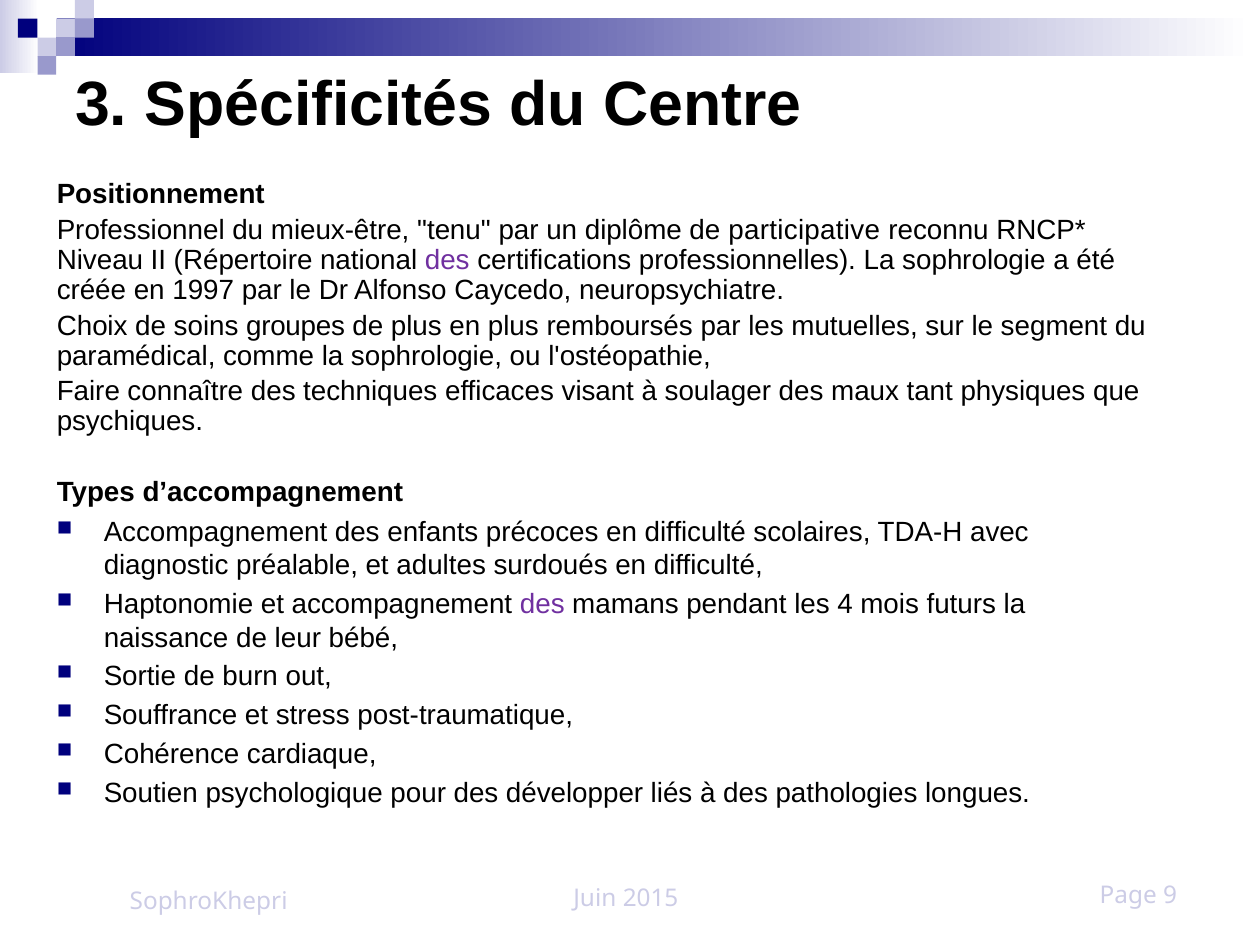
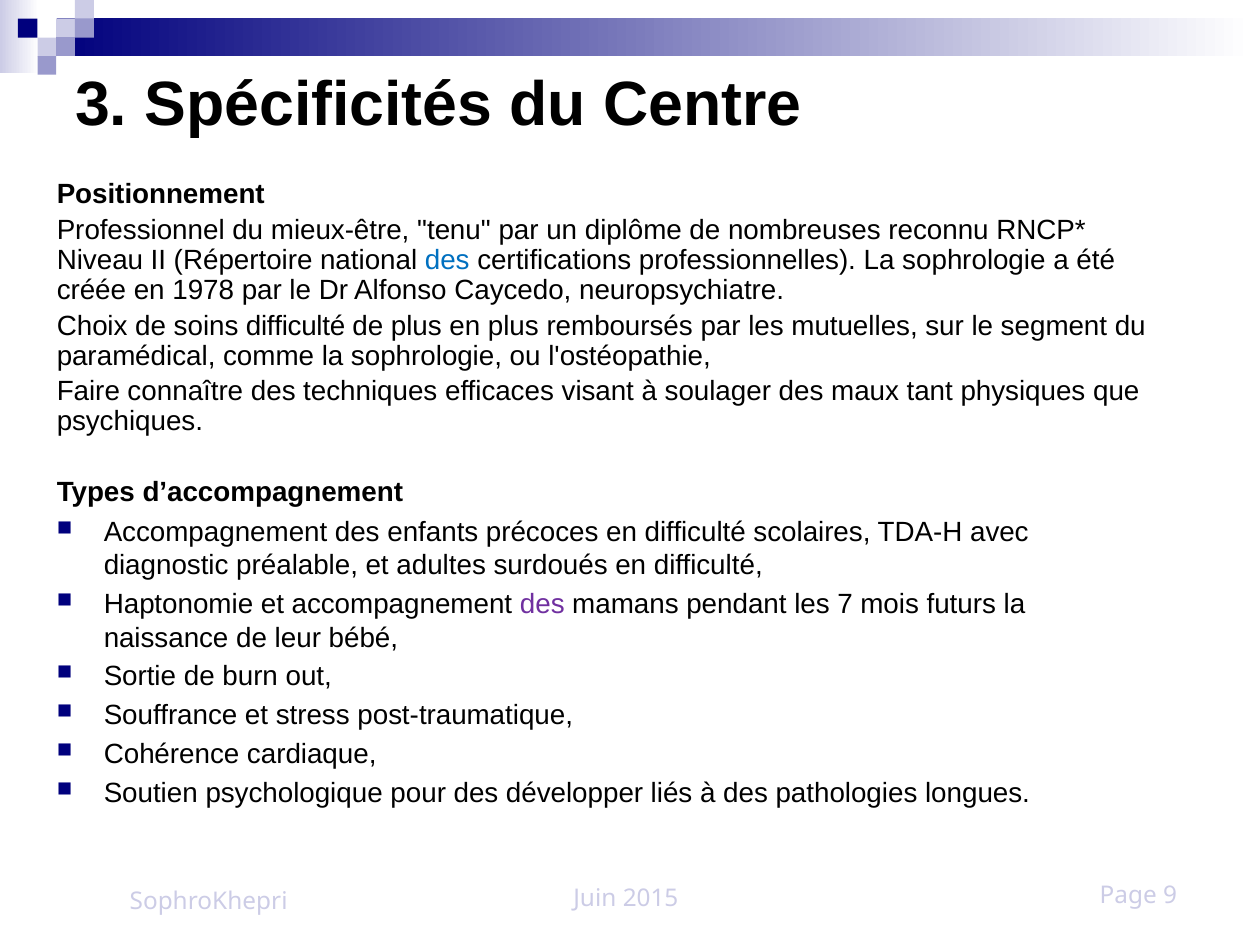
participative: participative -> nombreuses (804, 230)
des colour: purple -> blue (447, 260)
1997: 1997 -> 1978 (203, 290)
soins groupes: groupes -> difficulté (296, 326)
4: 4 -> 7 (845, 605)
